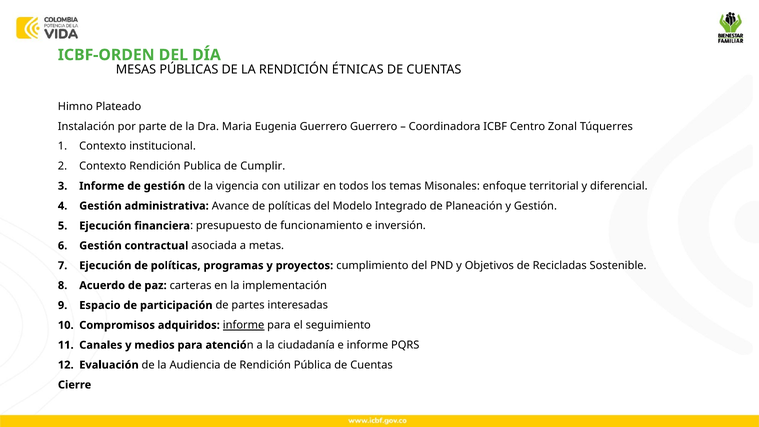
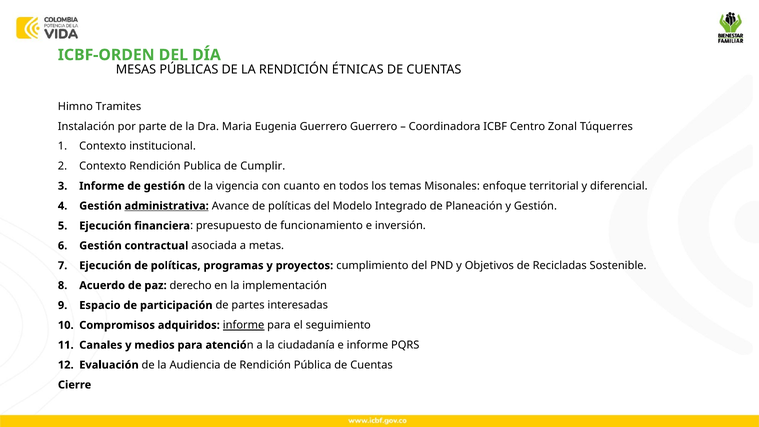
Plateado: Plateado -> Tramites (118, 106)
utilizar: utilizar -> cuanto (302, 186)
administrativa underline: none -> present (167, 206)
carteras: carteras -> derecho (191, 285)
